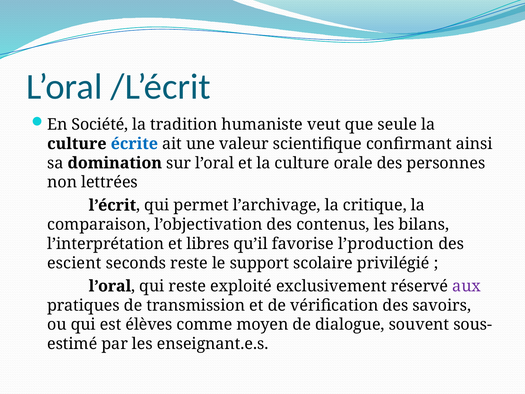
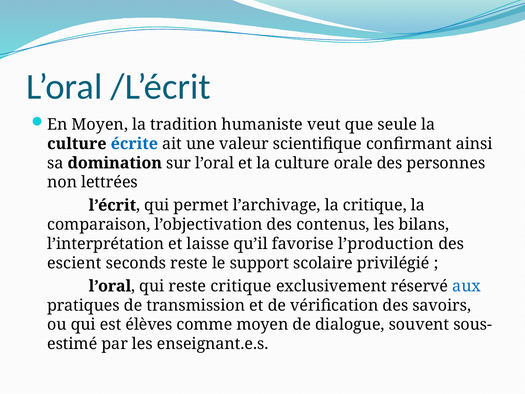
En Société: Société -> Moyen (100, 124)
libres: libres -> laisse (208, 244)
reste exploité: exploité -> critique (241, 286)
aux colour: purple -> blue (467, 286)
